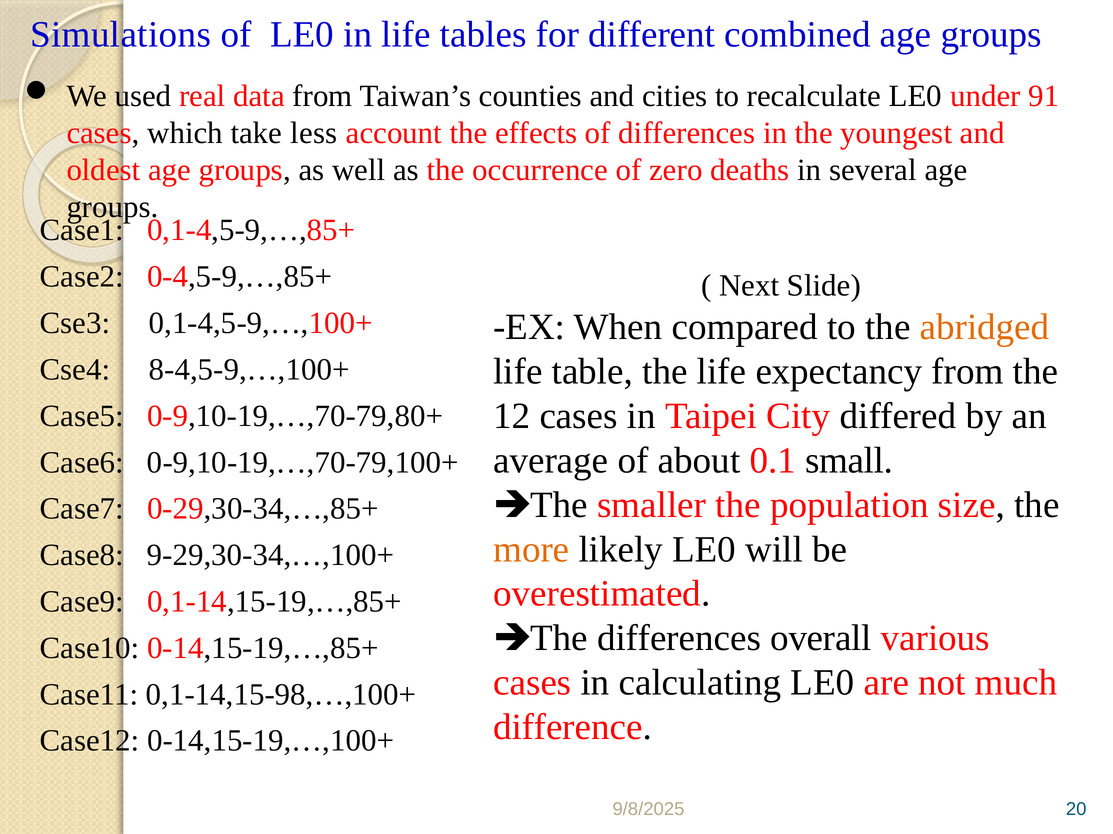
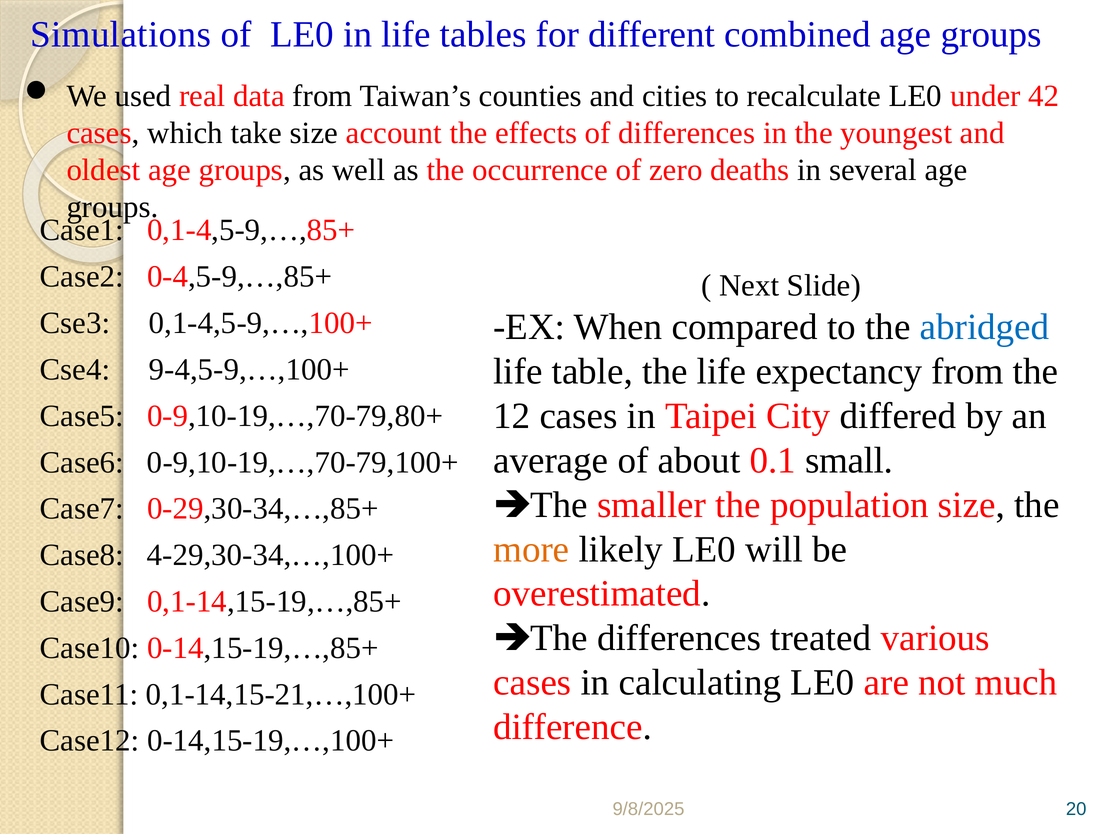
91: 91 -> 42 (1044, 96)
take less: less -> size (314, 133)
abridged colour: orange -> blue (985, 327)
8-4,5-9,…,100+: 8-4,5-9,…,100+ -> 9-4,5-9,…,100+ (249, 370)
9-29,30-34,…,100+: 9-29,30-34,…,100+ -> 4-29,30-34,…,100+ (270, 556)
overall: overall -> treated (821, 639)
0,1-14,15-98,…,100+: 0,1-14,15-98,…,100+ -> 0,1-14,15-21,…,100+ (281, 695)
